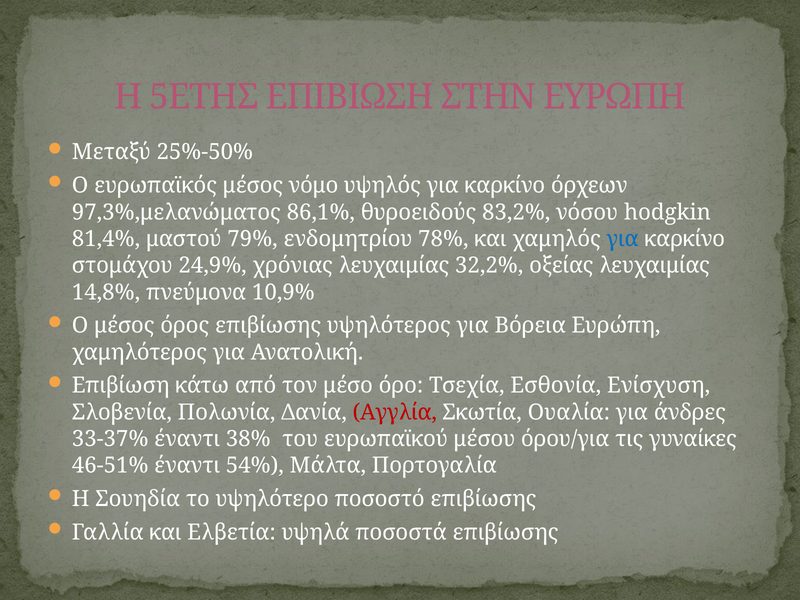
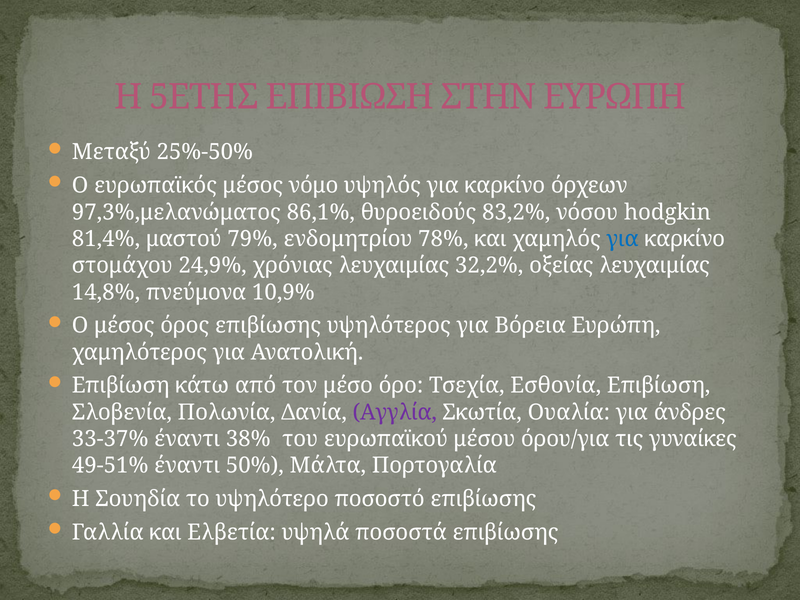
Εσθονία Ενίσχυση: Ενίσχυση -> Επιβίωση (659, 386)
Αγγλία colour: red -> purple (395, 412)
46-51%: 46-51% -> 49-51% (110, 466)
54%: 54% -> 50% (255, 466)
